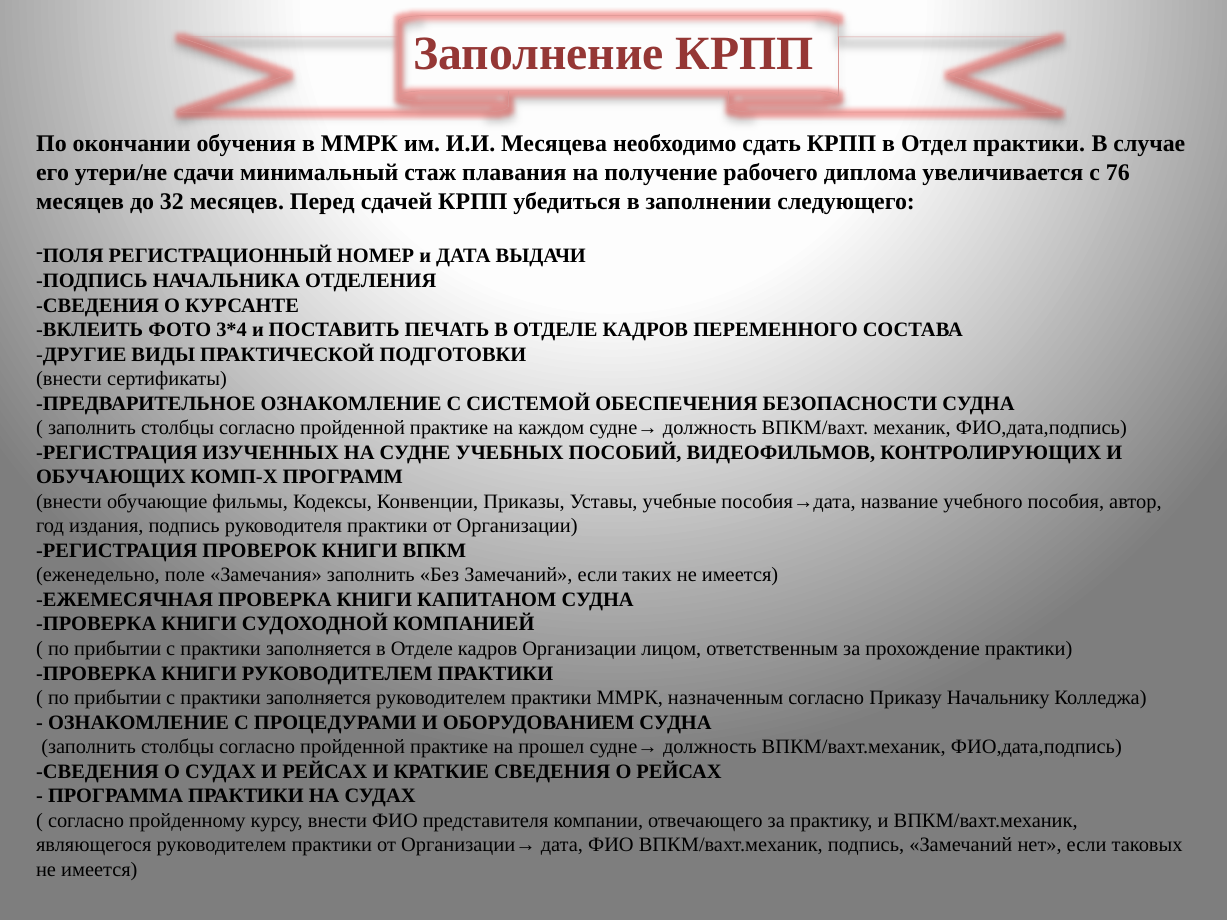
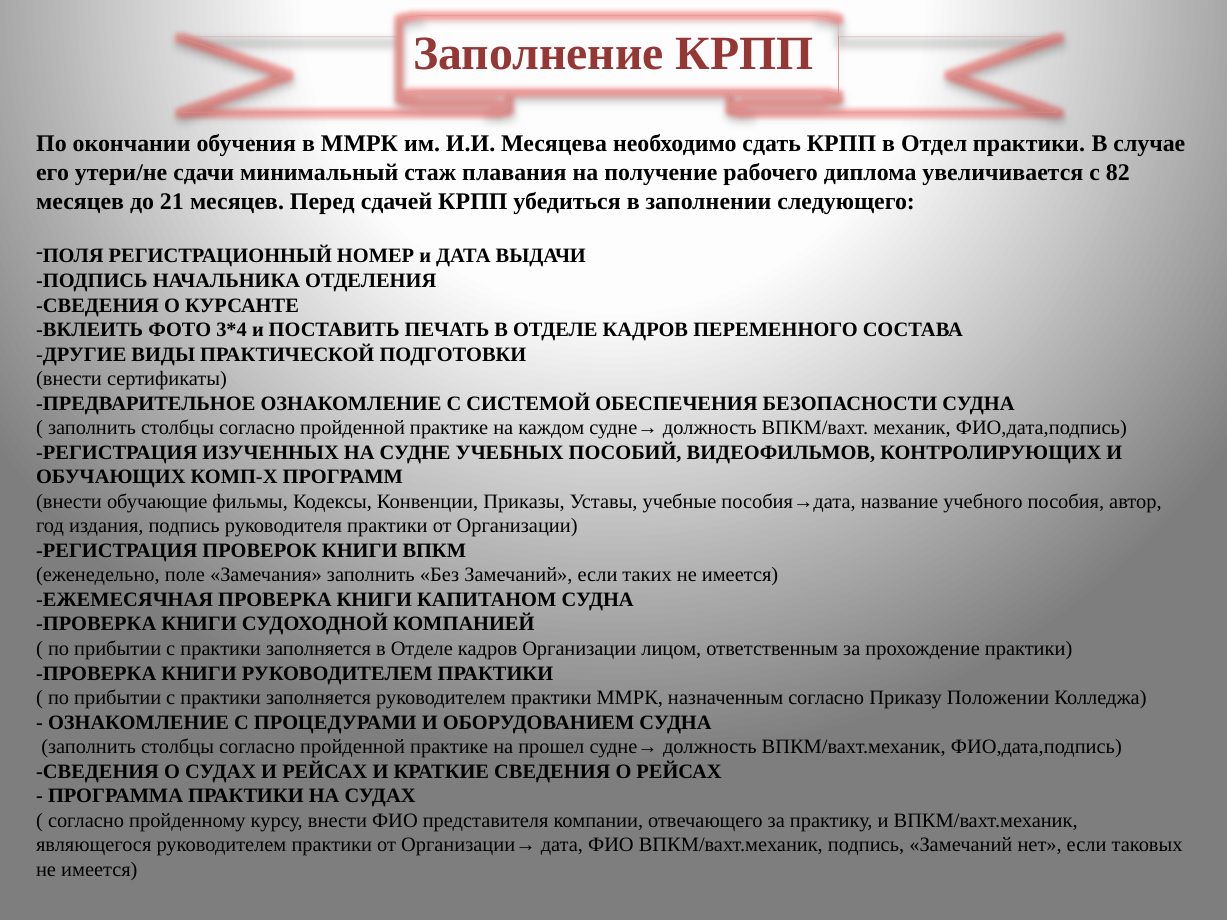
76: 76 -> 82 (1118, 173)
32: 32 -> 21 (172, 201)
Начальнику: Начальнику -> Положении (998, 698)
